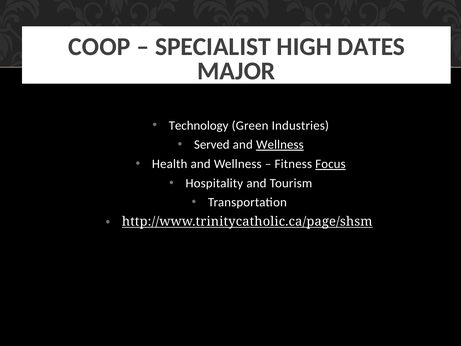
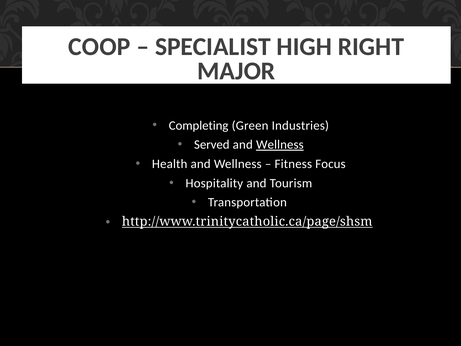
DATES: DATES -> RIGHT (371, 47)
Technology: Technology -> Completing (199, 125)
Focus underline: present -> none (330, 164)
